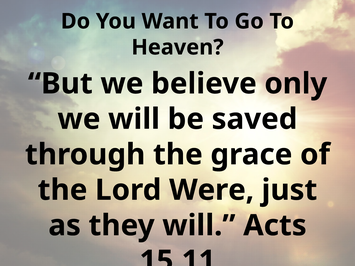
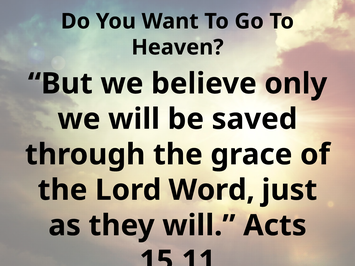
Were: Were -> Word (212, 190)
